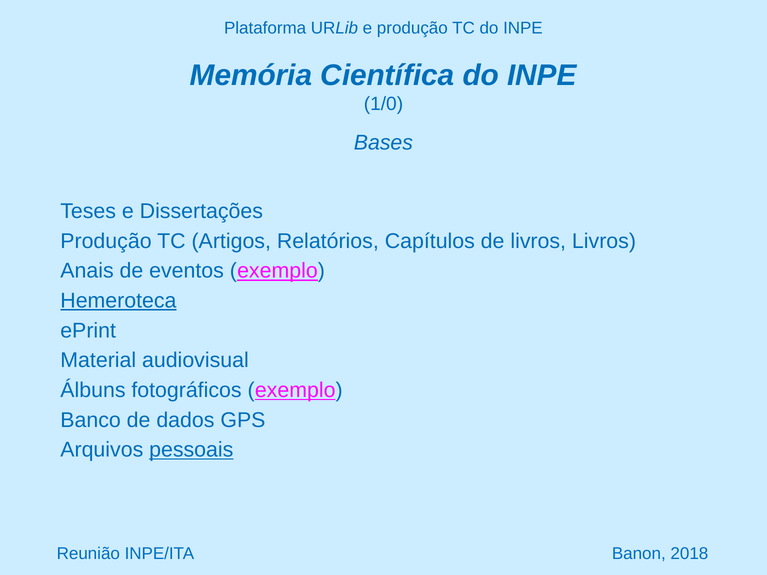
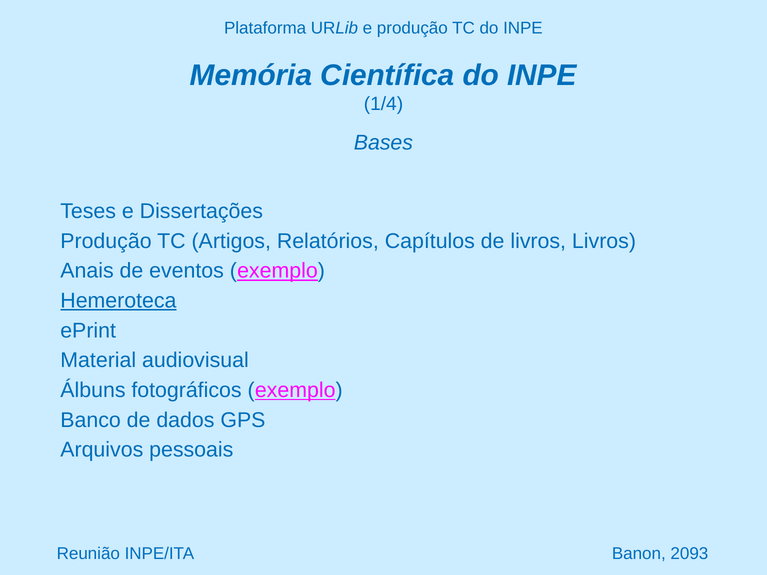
1/0: 1/0 -> 1/4 (383, 104)
pessoais underline: present -> none (191, 450)
2018: 2018 -> 2093 (689, 554)
